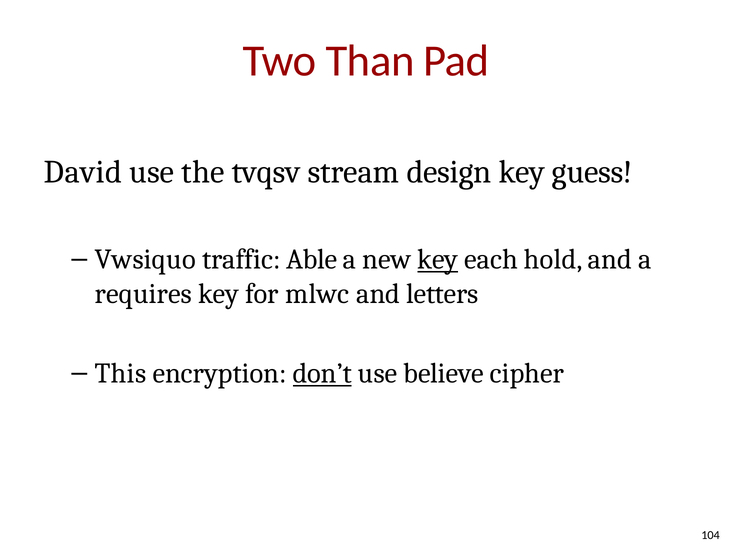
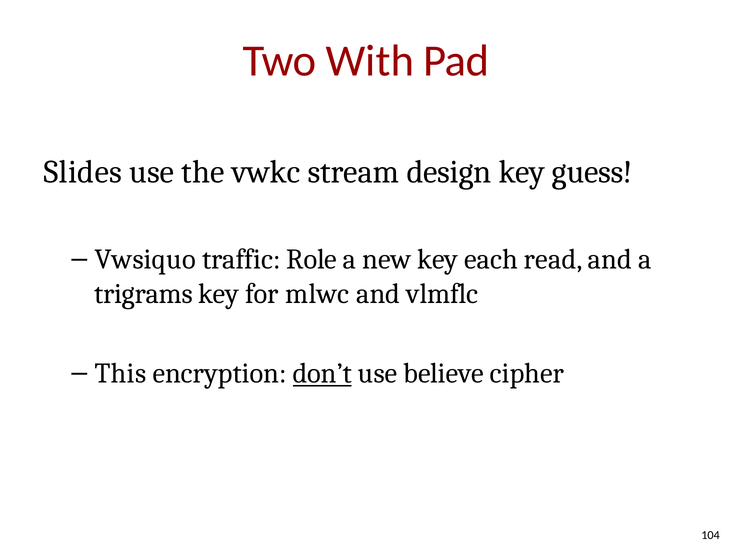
Than: Than -> With (370, 61)
David: David -> Slides (83, 172)
tvqsv: tvqsv -> vwkc (266, 172)
Able: Able -> Role (312, 259)
key underline: present -> none (438, 259)
hold: hold -> read (553, 259)
requires: requires -> trigrams (144, 294)
letters: letters -> vlmflc (442, 294)
